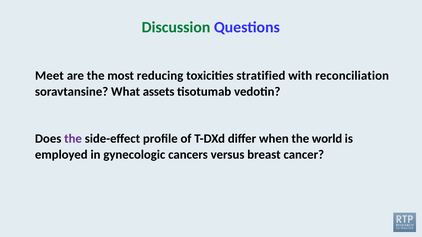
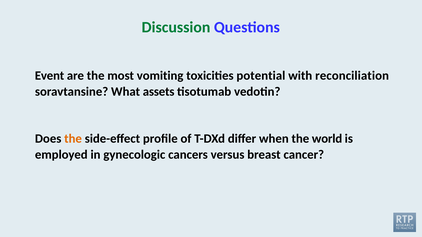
Meet: Meet -> Event (50, 76)
reducing: reducing -> vomiting (160, 76)
stratified: stratified -> potential (261, 76)
the colour: purple -> orange (73, 139)
